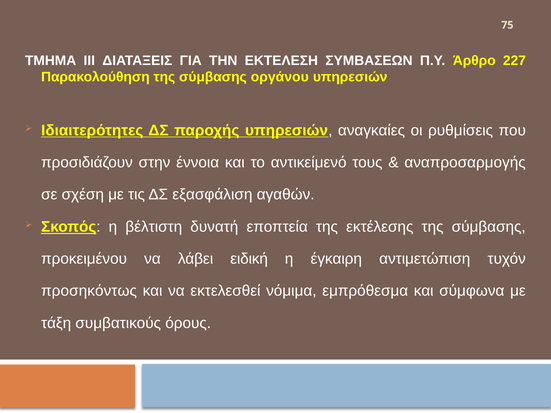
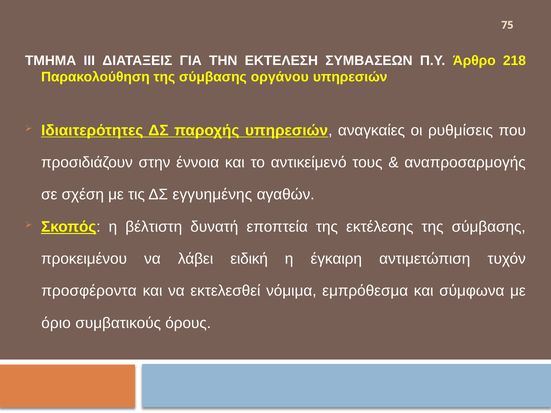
227: 227 -> 218 (514, 61)
εξασφάλιση: εξασφάλιση -> εγγυημένης (212, 195)
προσηκόντως: προσηκόντως -> προσφέροντα (89, 291)
τάξη: τάξη -> όριο (56, 323)
